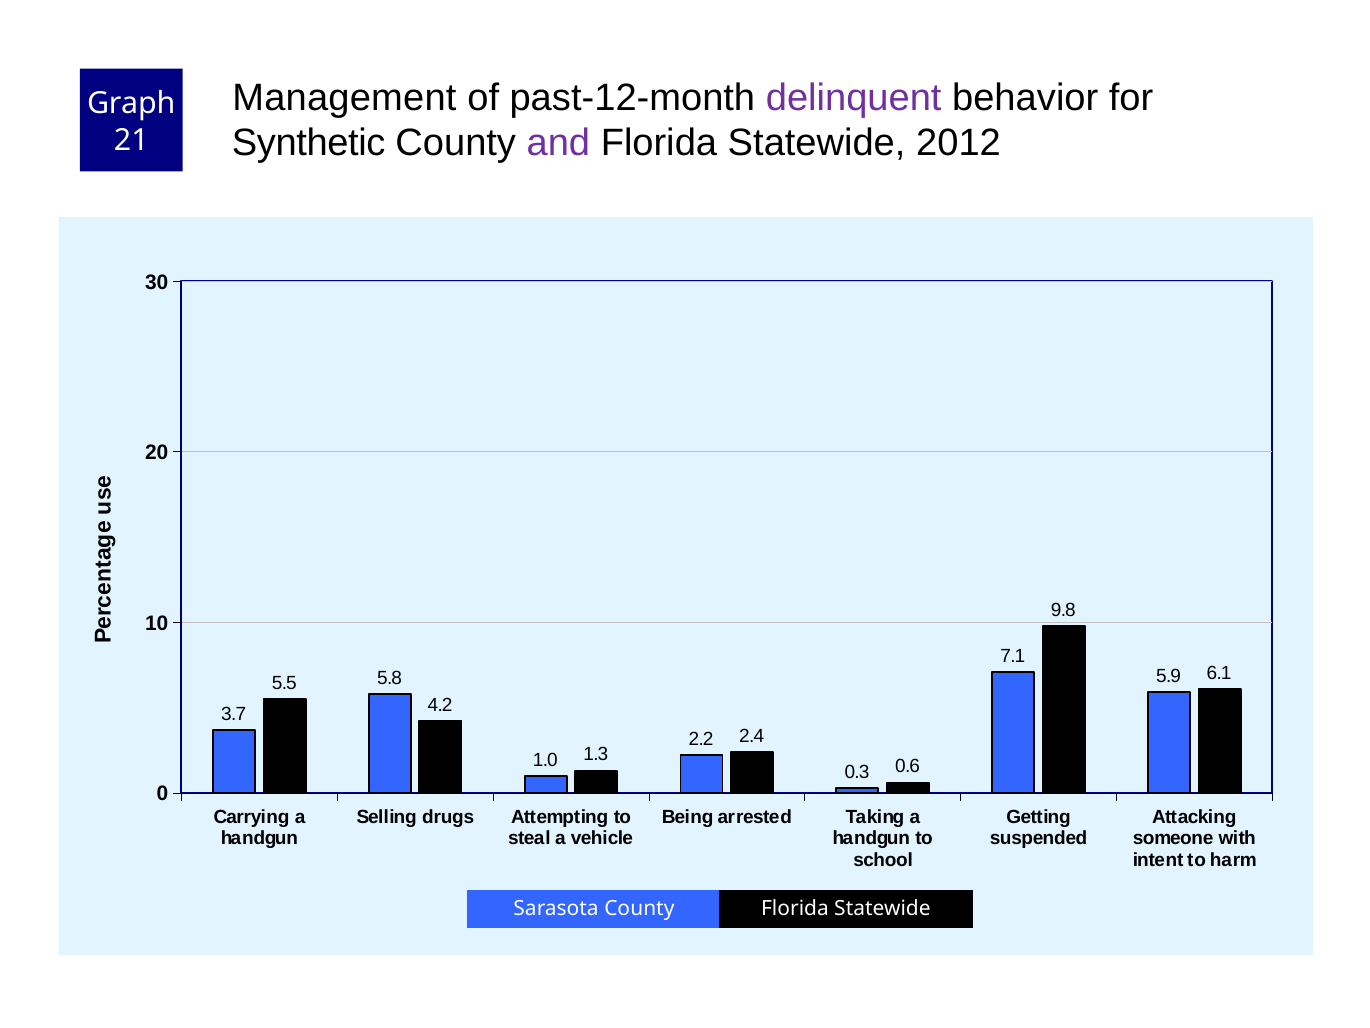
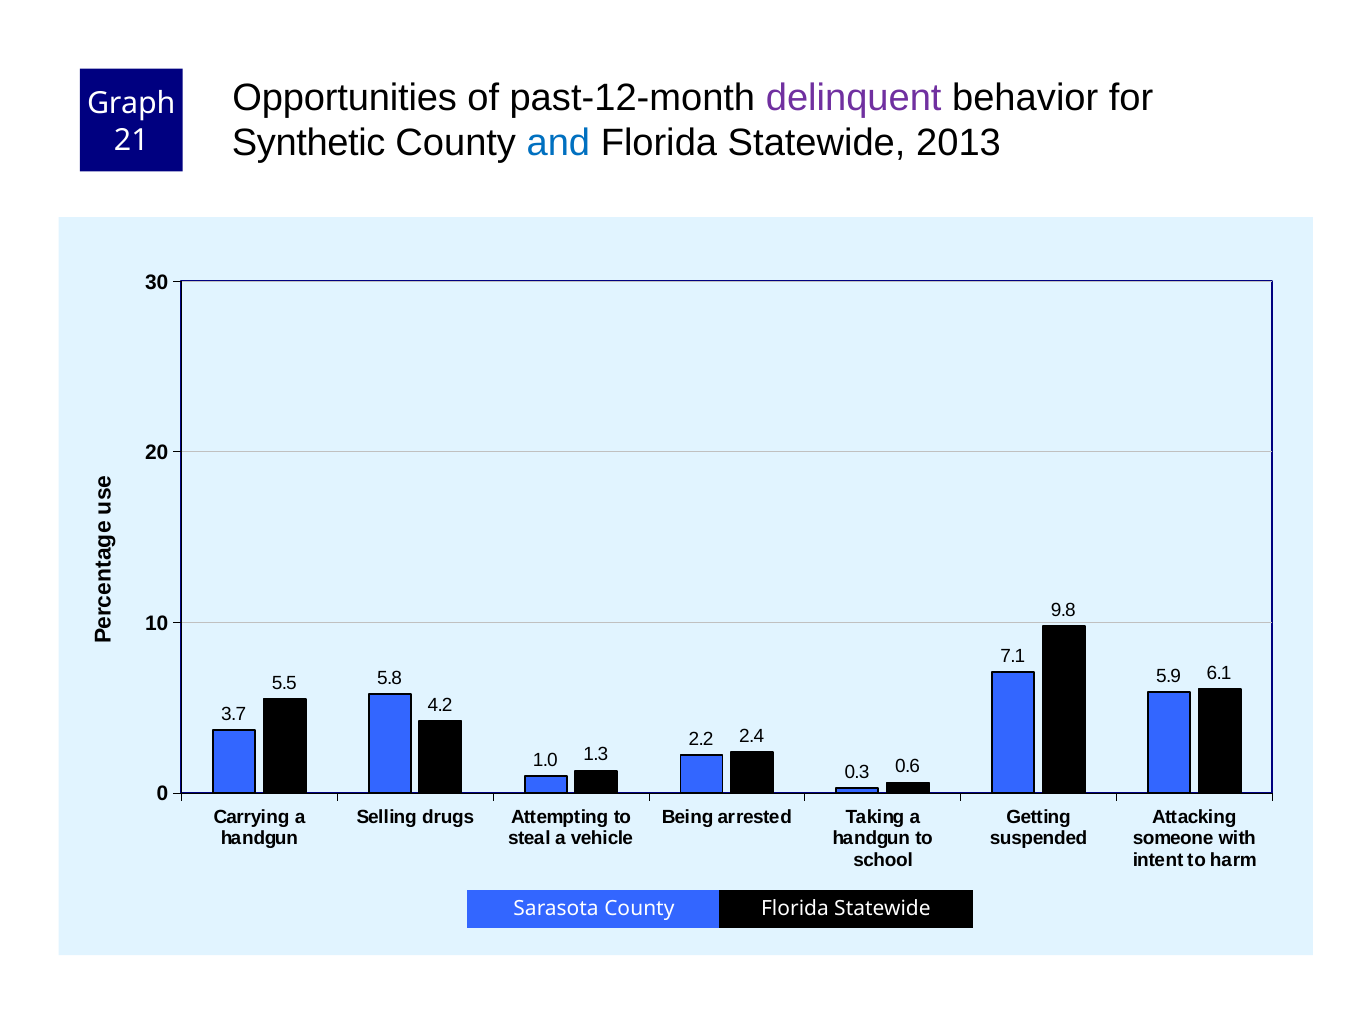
Management: Management -> Opportunities (345, 97)
and colour: purple -> blue (558, 143)
2012: 2012 -> 2013 (959, 143)
